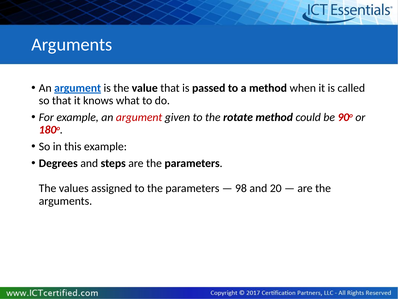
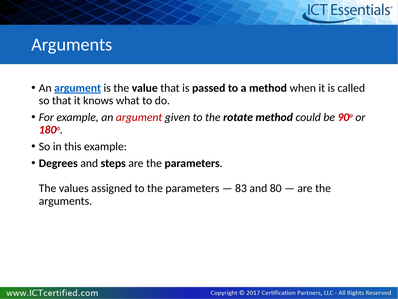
98: 98 -> 83 (241, 188)
20: 20 -> 80 (276, 188)
